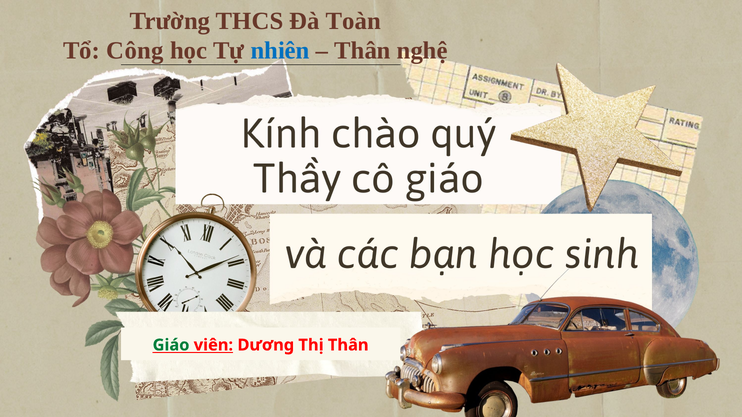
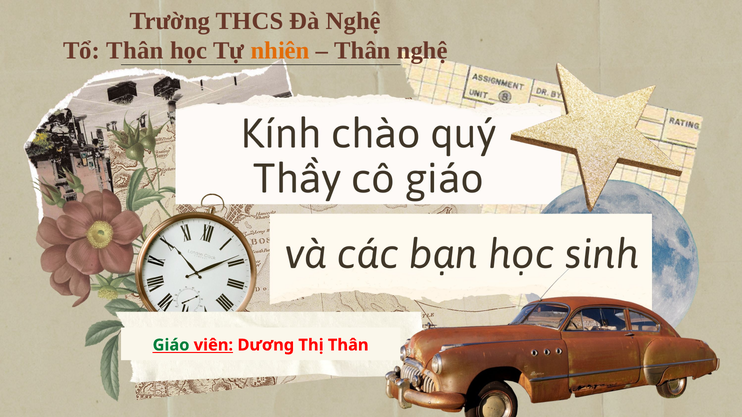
Đà Toàn: Toàn -> Nghệ (353, 21)
Tổ Công: Công -> Thân (135, 51)
nhiên colour: blue -> orange (280, 51)
